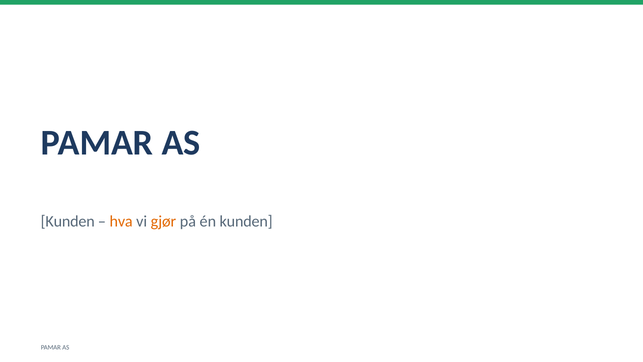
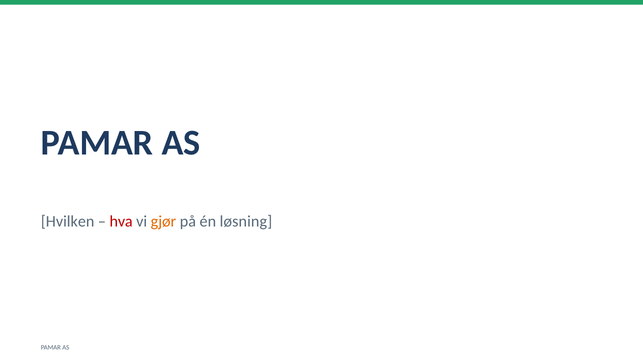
Kunden: Kunden -> Hvilken (68, 221)
hva colour: orange -> red (121, 221)
én kunden: kunden -> løsning (246, 221)
